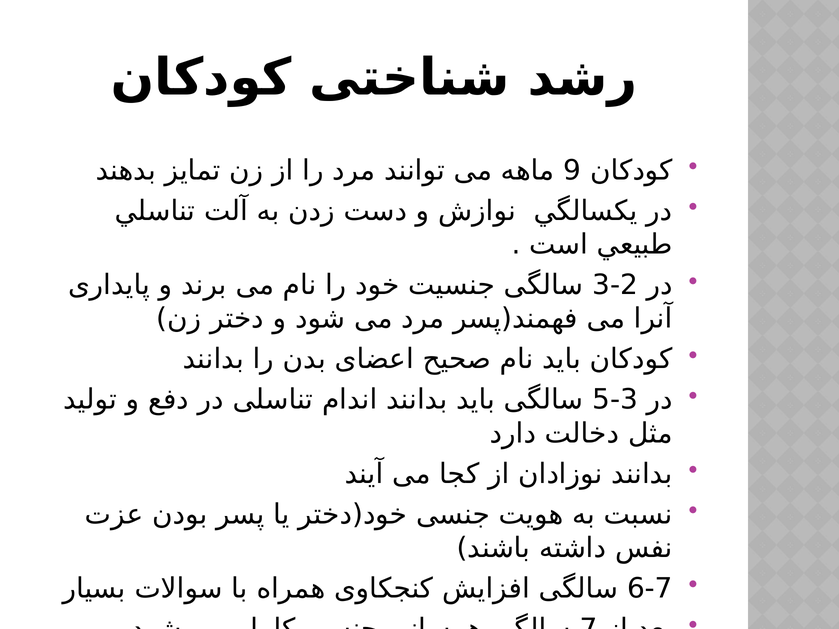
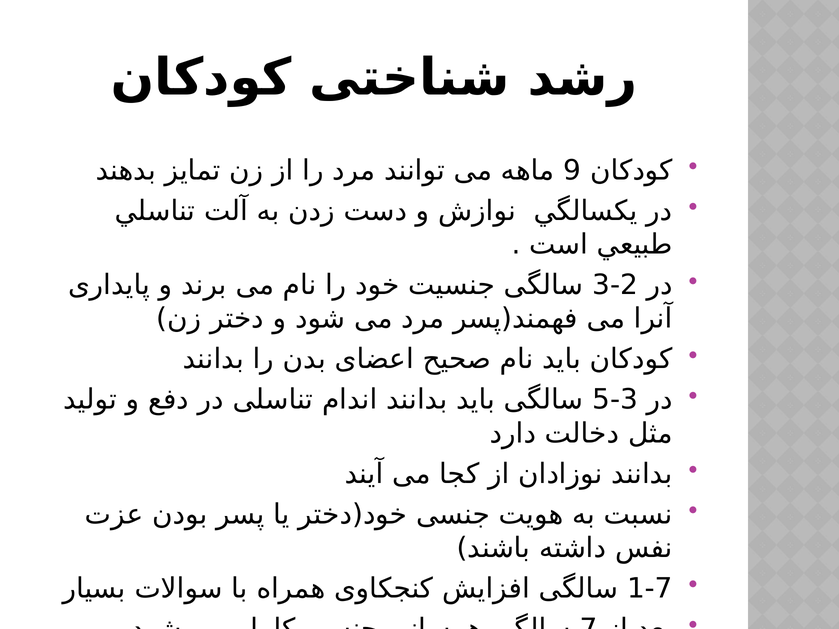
6-7: 6-7 -> 1-7 (650, 589)
